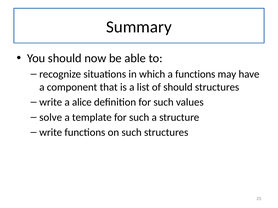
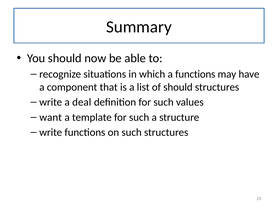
alice: alice -> deal (82, 102)
solve: solve -> want (51, 118)
